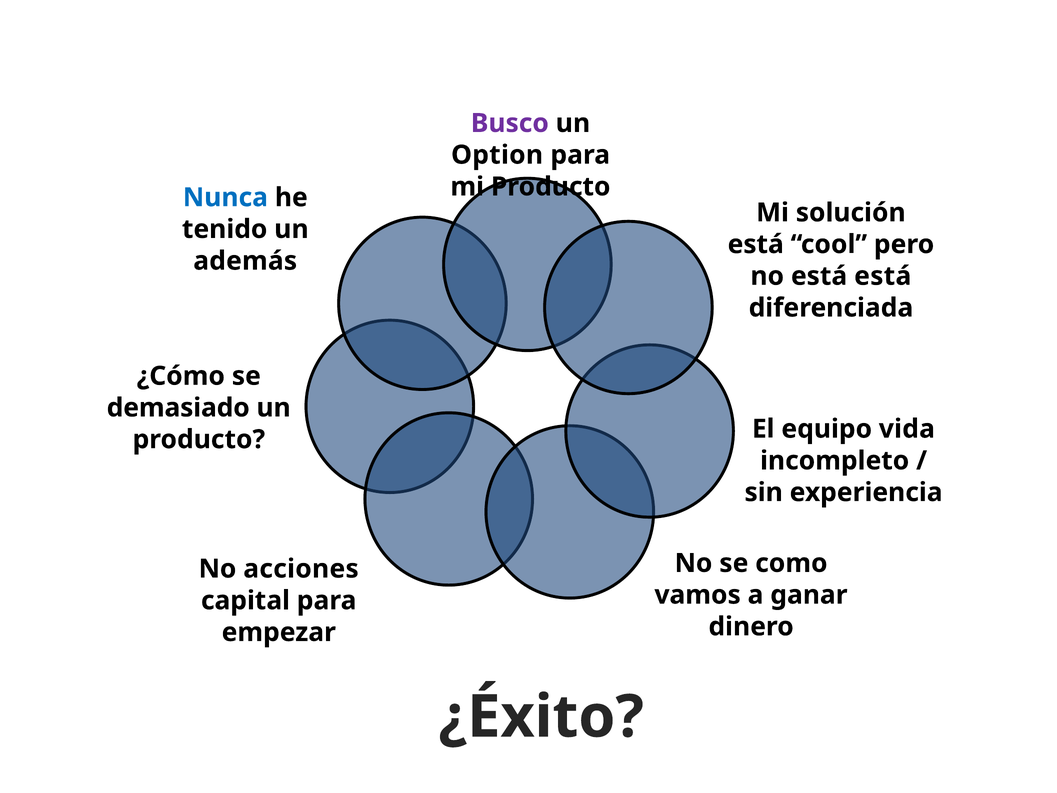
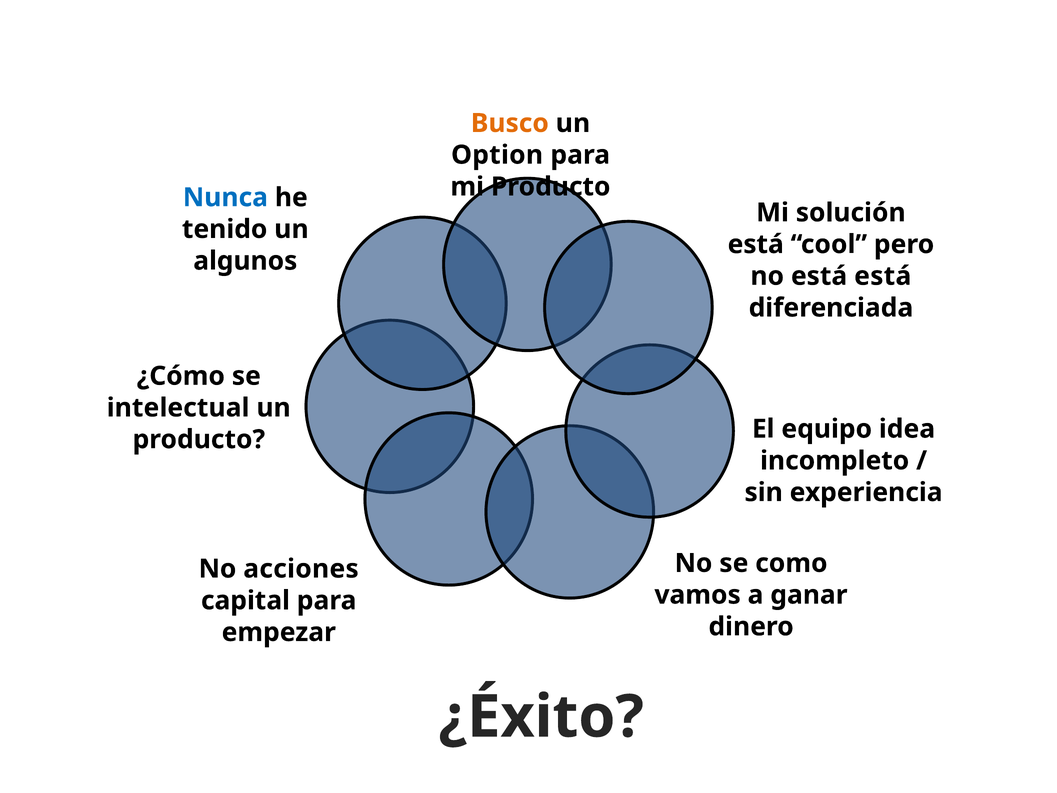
Busco colour: purple -> orange (510, 123)
además: además -> algunos (245, 261)
demasiado: demasiado -> intelectual (178, 408)
vida: vida -> idea (907, 429)
